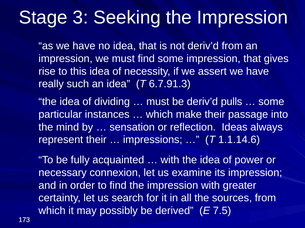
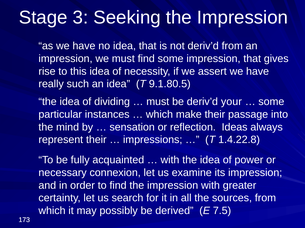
6.7.91.3: 6.7.91.3 -> 9.1.80.5 (170, 84)
pulls: pulls -> your (231, 102)
1.1.14.6: 1.1.14.6 -> 1.4.22.8 (239, 140)
